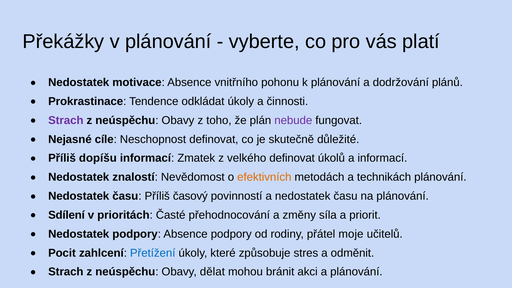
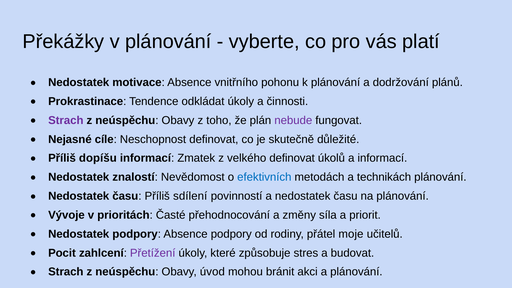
efektivních colour: orange -> blue (264, 177)
časový: časový -> sdílení (190, 196)
Sdílení: Sdílení -> Vývoje (66, 215)
Přetížení colour: blue -> purple (153, 253)
odměnit: odměnit -> budovat (352, 253)
dělat: dělat -> úvod (212, 272)
